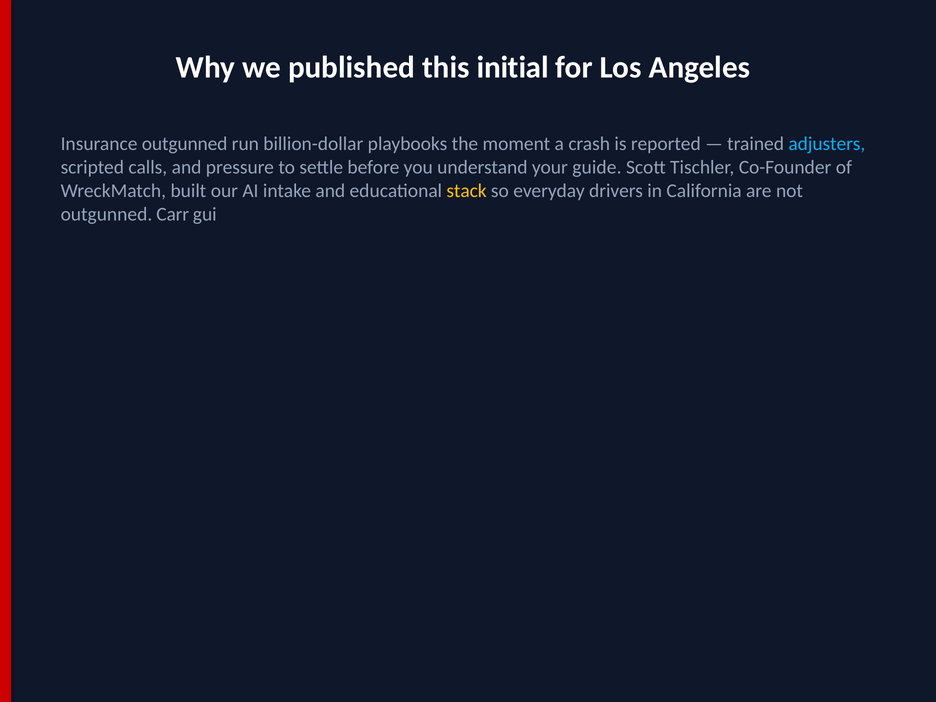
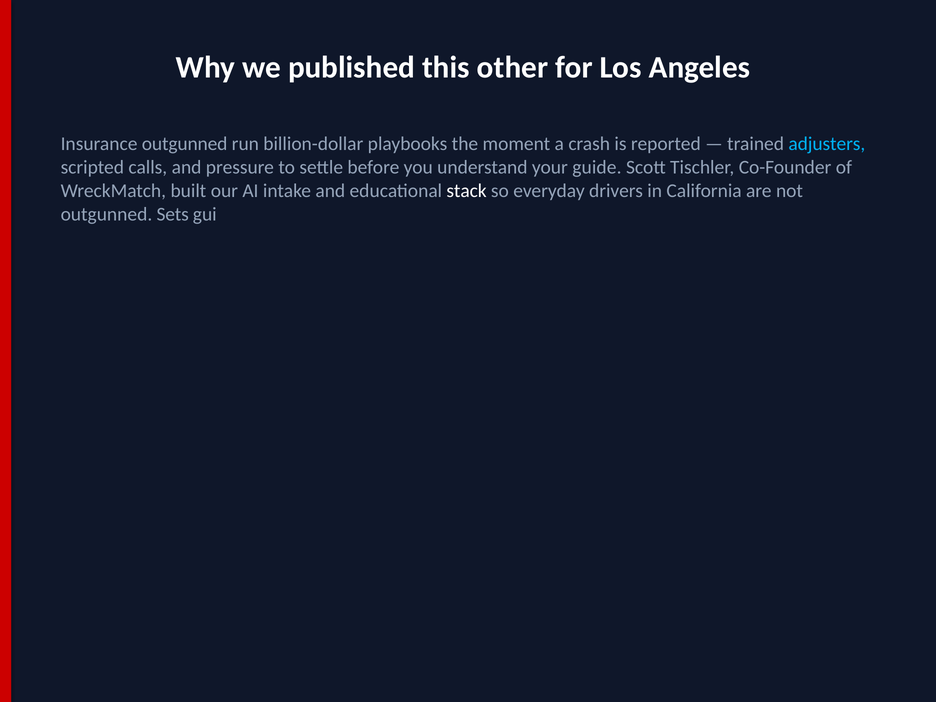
initial: initial -> other (513, 68)
stack colour: yellow -> white (467, 191)
Carr: Carr -> Sets (173, 214)
